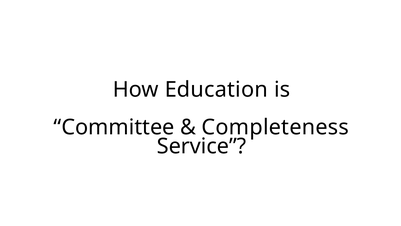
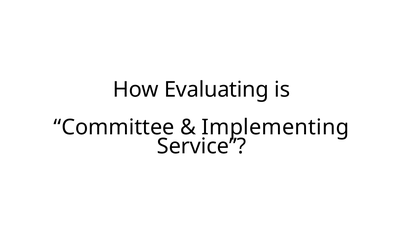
Education: Education -> Evaluating (217, 90)
Completeness: Completeness -> Implementing (275, 127)
